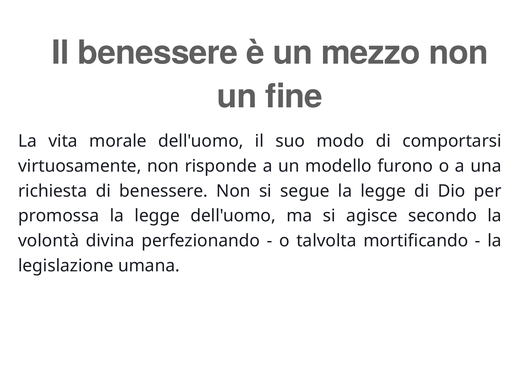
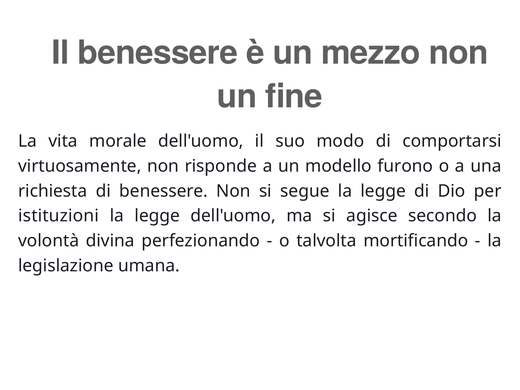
promossa: promossa -> istituzioni (59, 216)
